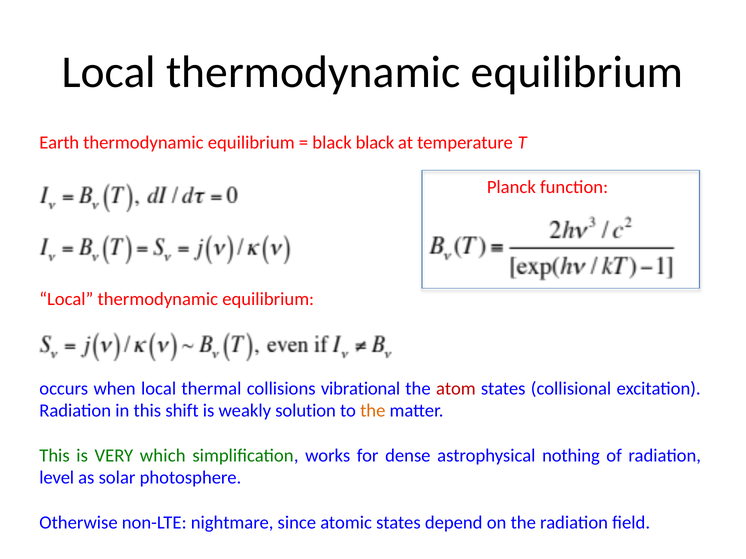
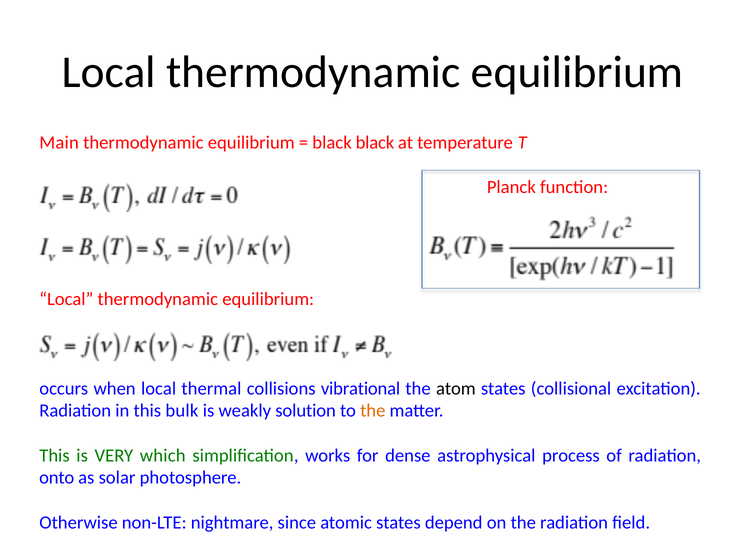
Earth: Earth -> Main (59, 143)
atom colour: red -> black (456, 389)
shift: shift -> bulk (182, 411)
nothing: nothing -> process (571, 456)
level: level -> onto (57, 478)
